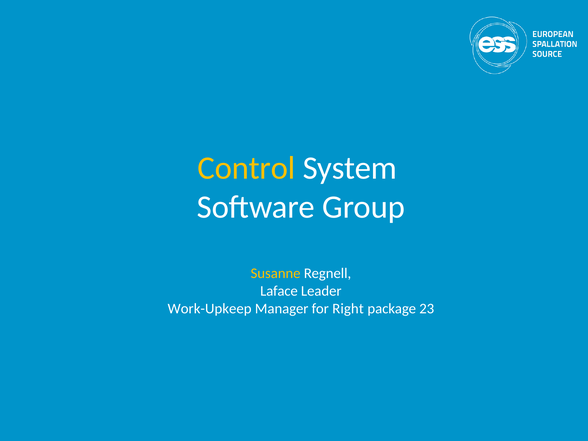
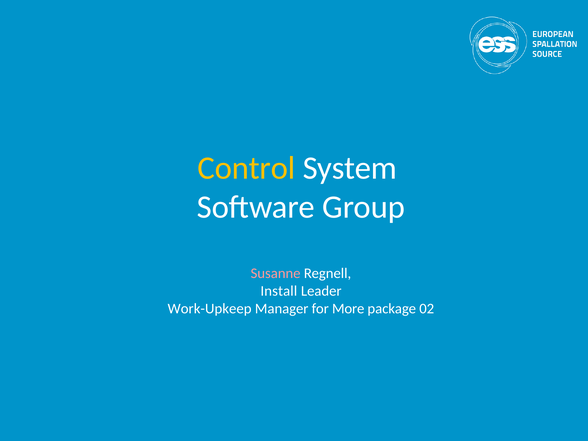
Susanne colour: yellow -> pink (276, 273)
Laface: Laface -> Install (279, 291)
Right: Right -> More (348, 309)
23: 23 -> 02 (427, 309)
